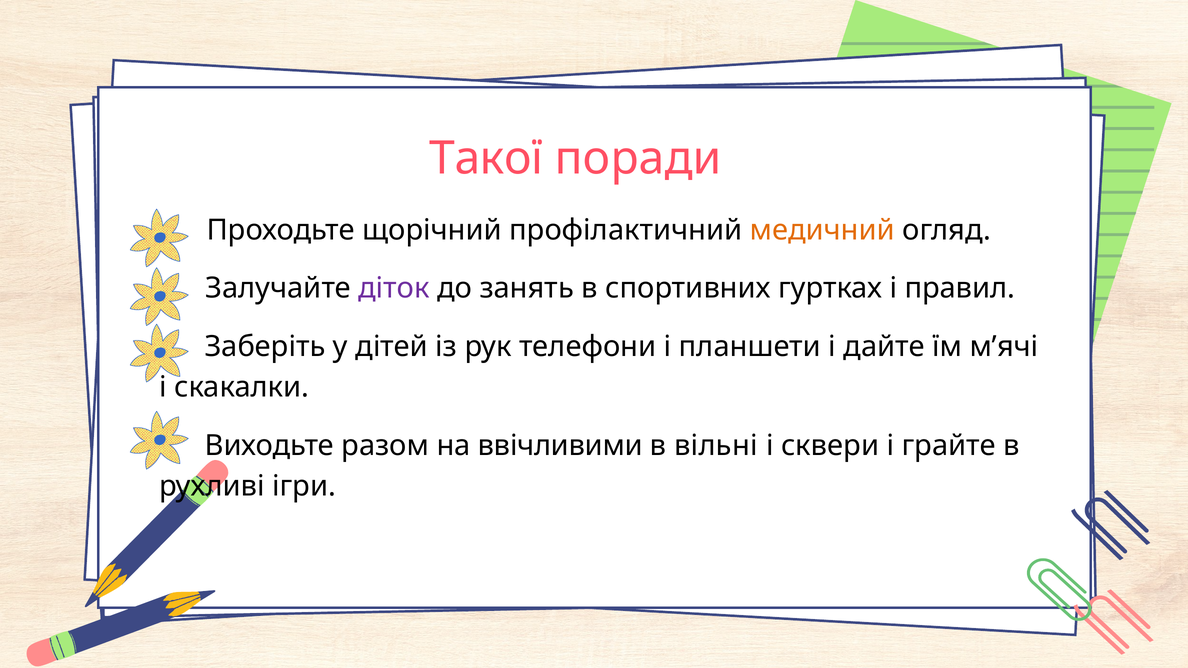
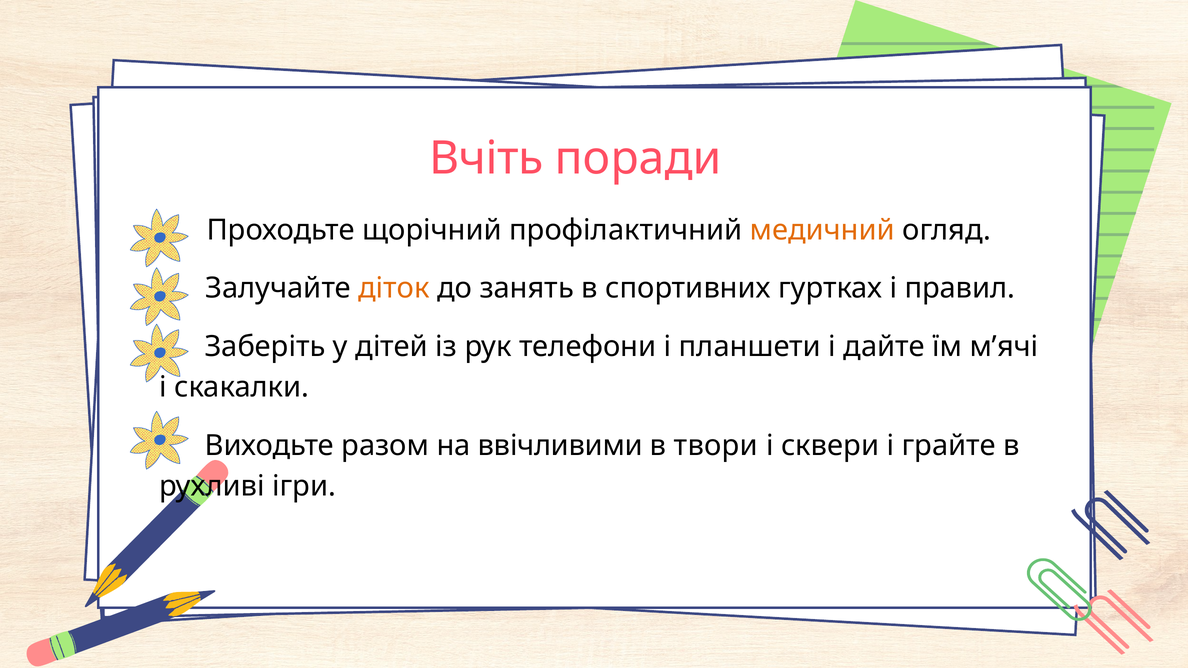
Такої: Такої -> Вчіть (486, 158)
діток colour: purple -> orange (394, 288)
вільні: вільні -> твори (716, 446)
